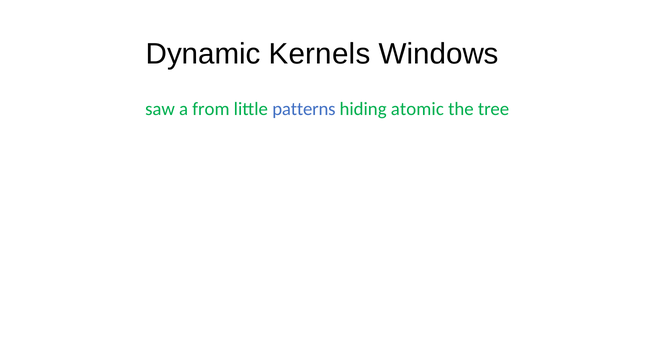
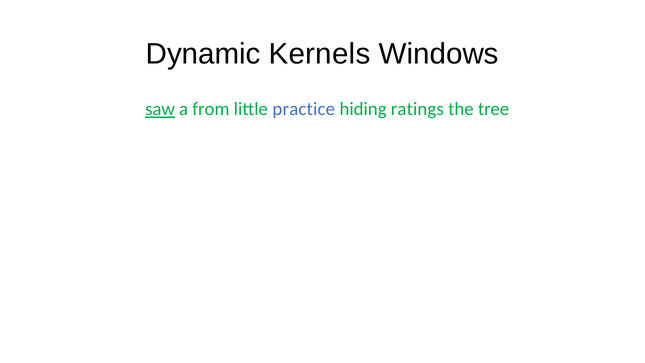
saw underline: none -> present (160, 109)
patterns: patterns -> practice (304, 109)
atomic: atomic -> ratings (417, 109)
